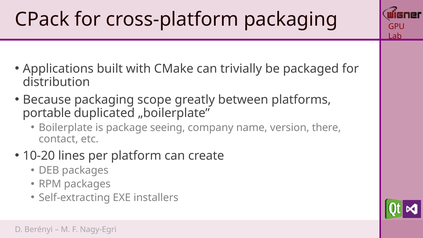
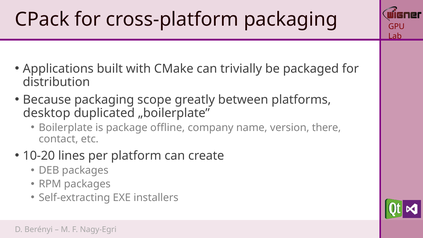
portable: portable -> desktop (47, 113)
seeing: seeing -> offline (168, 128)
